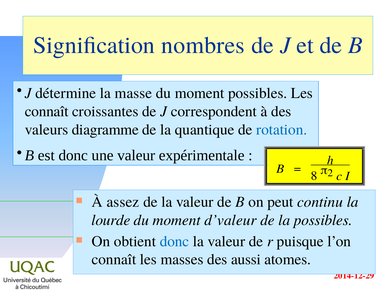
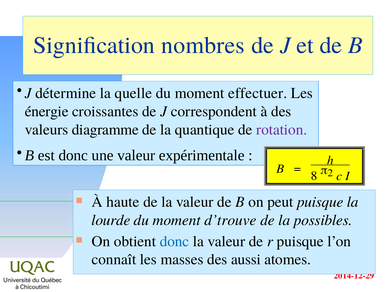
masse: masse -> quelle (133, 93)
moment possibles: possibles -> effectuer (258, 93)
connaît: connaît -> énergie (47, 112)
rotation colour: blue -> purple (282, 130)
assez: assez -> haute (123, 202)
peut continu: continu -> puisque (320, 202)
d’valeur: d’valeur -> d’trouve (230, 220)
